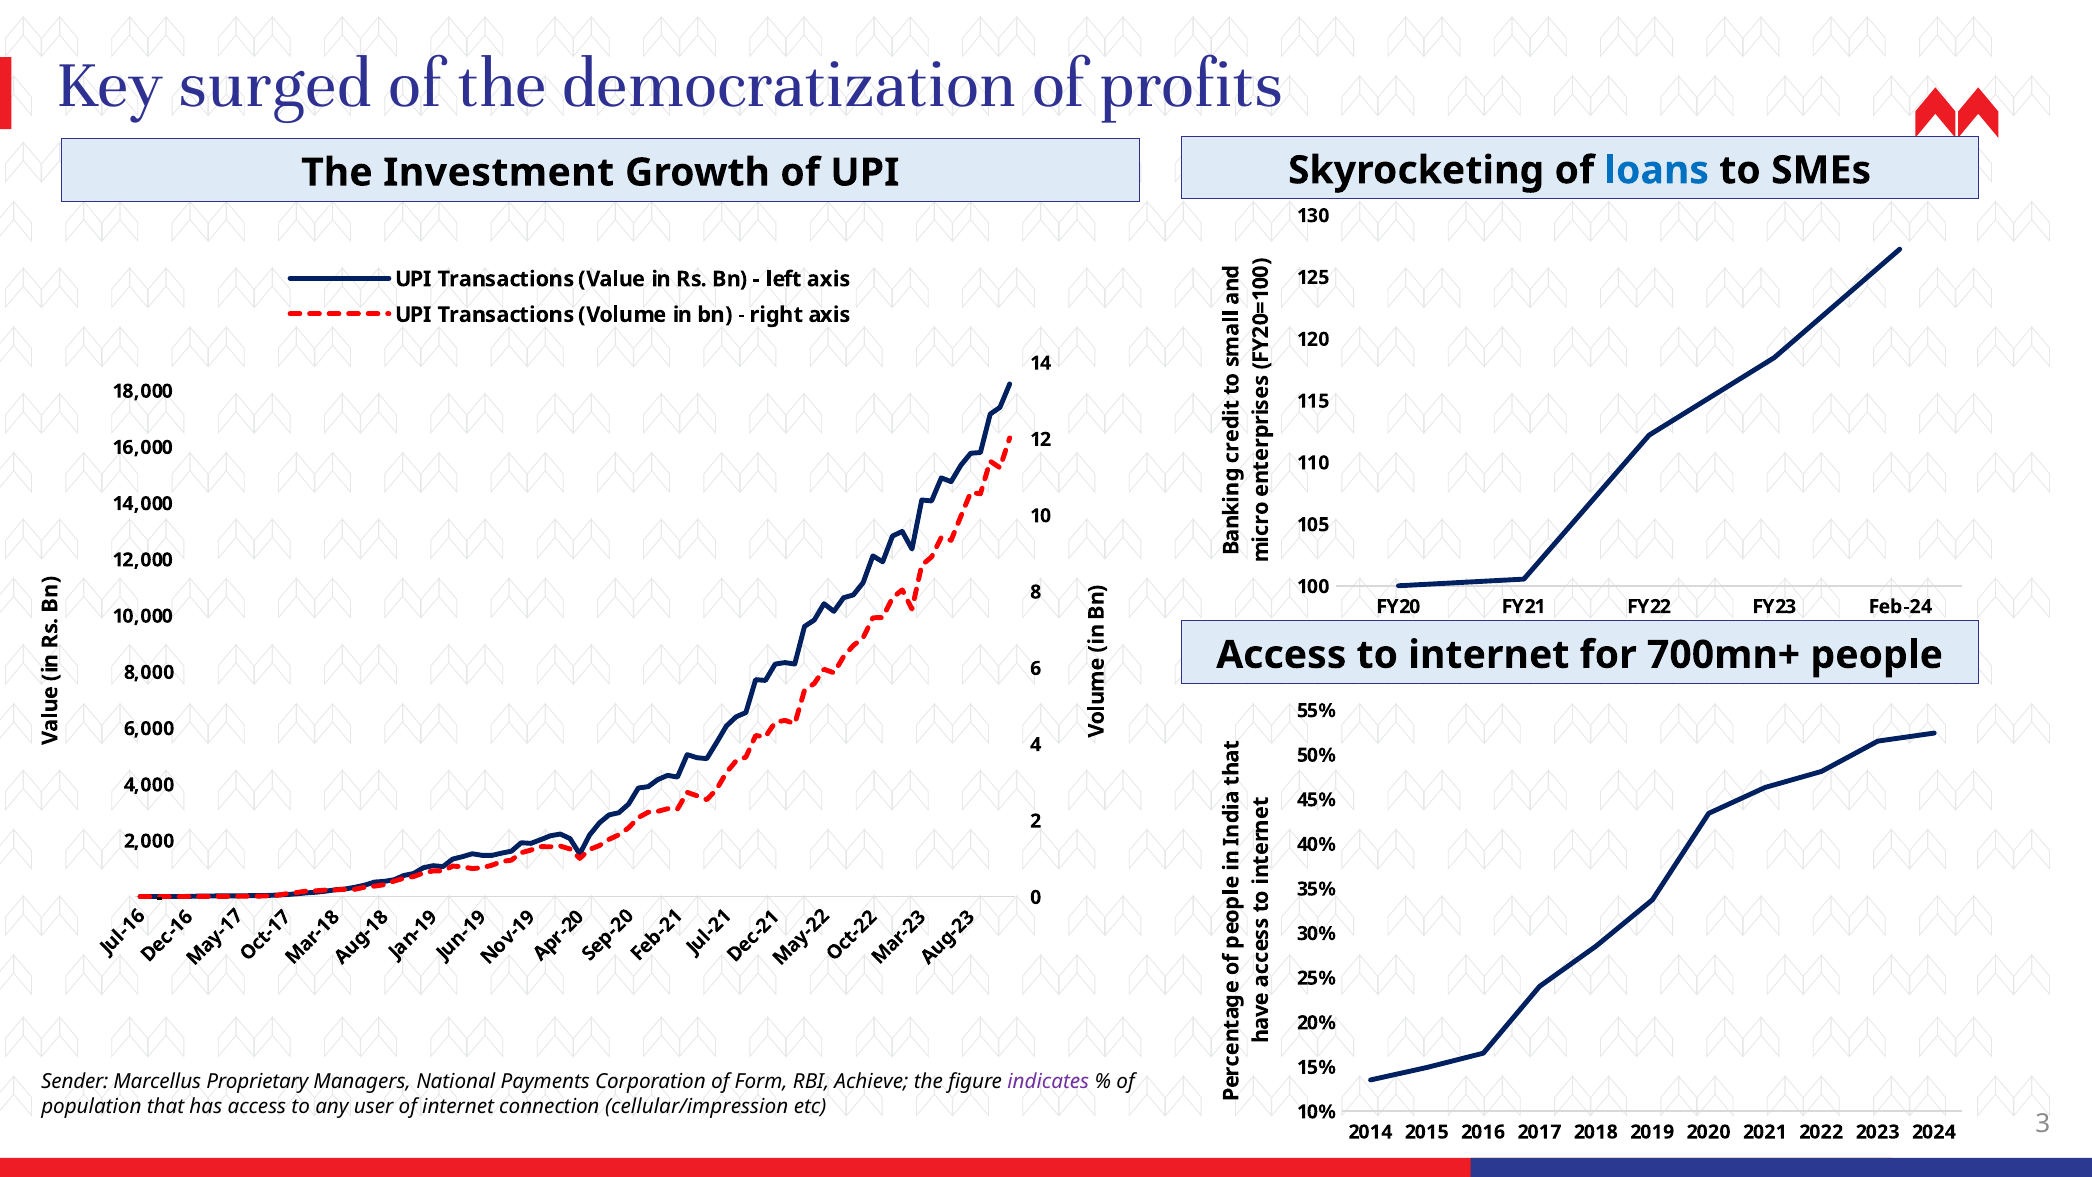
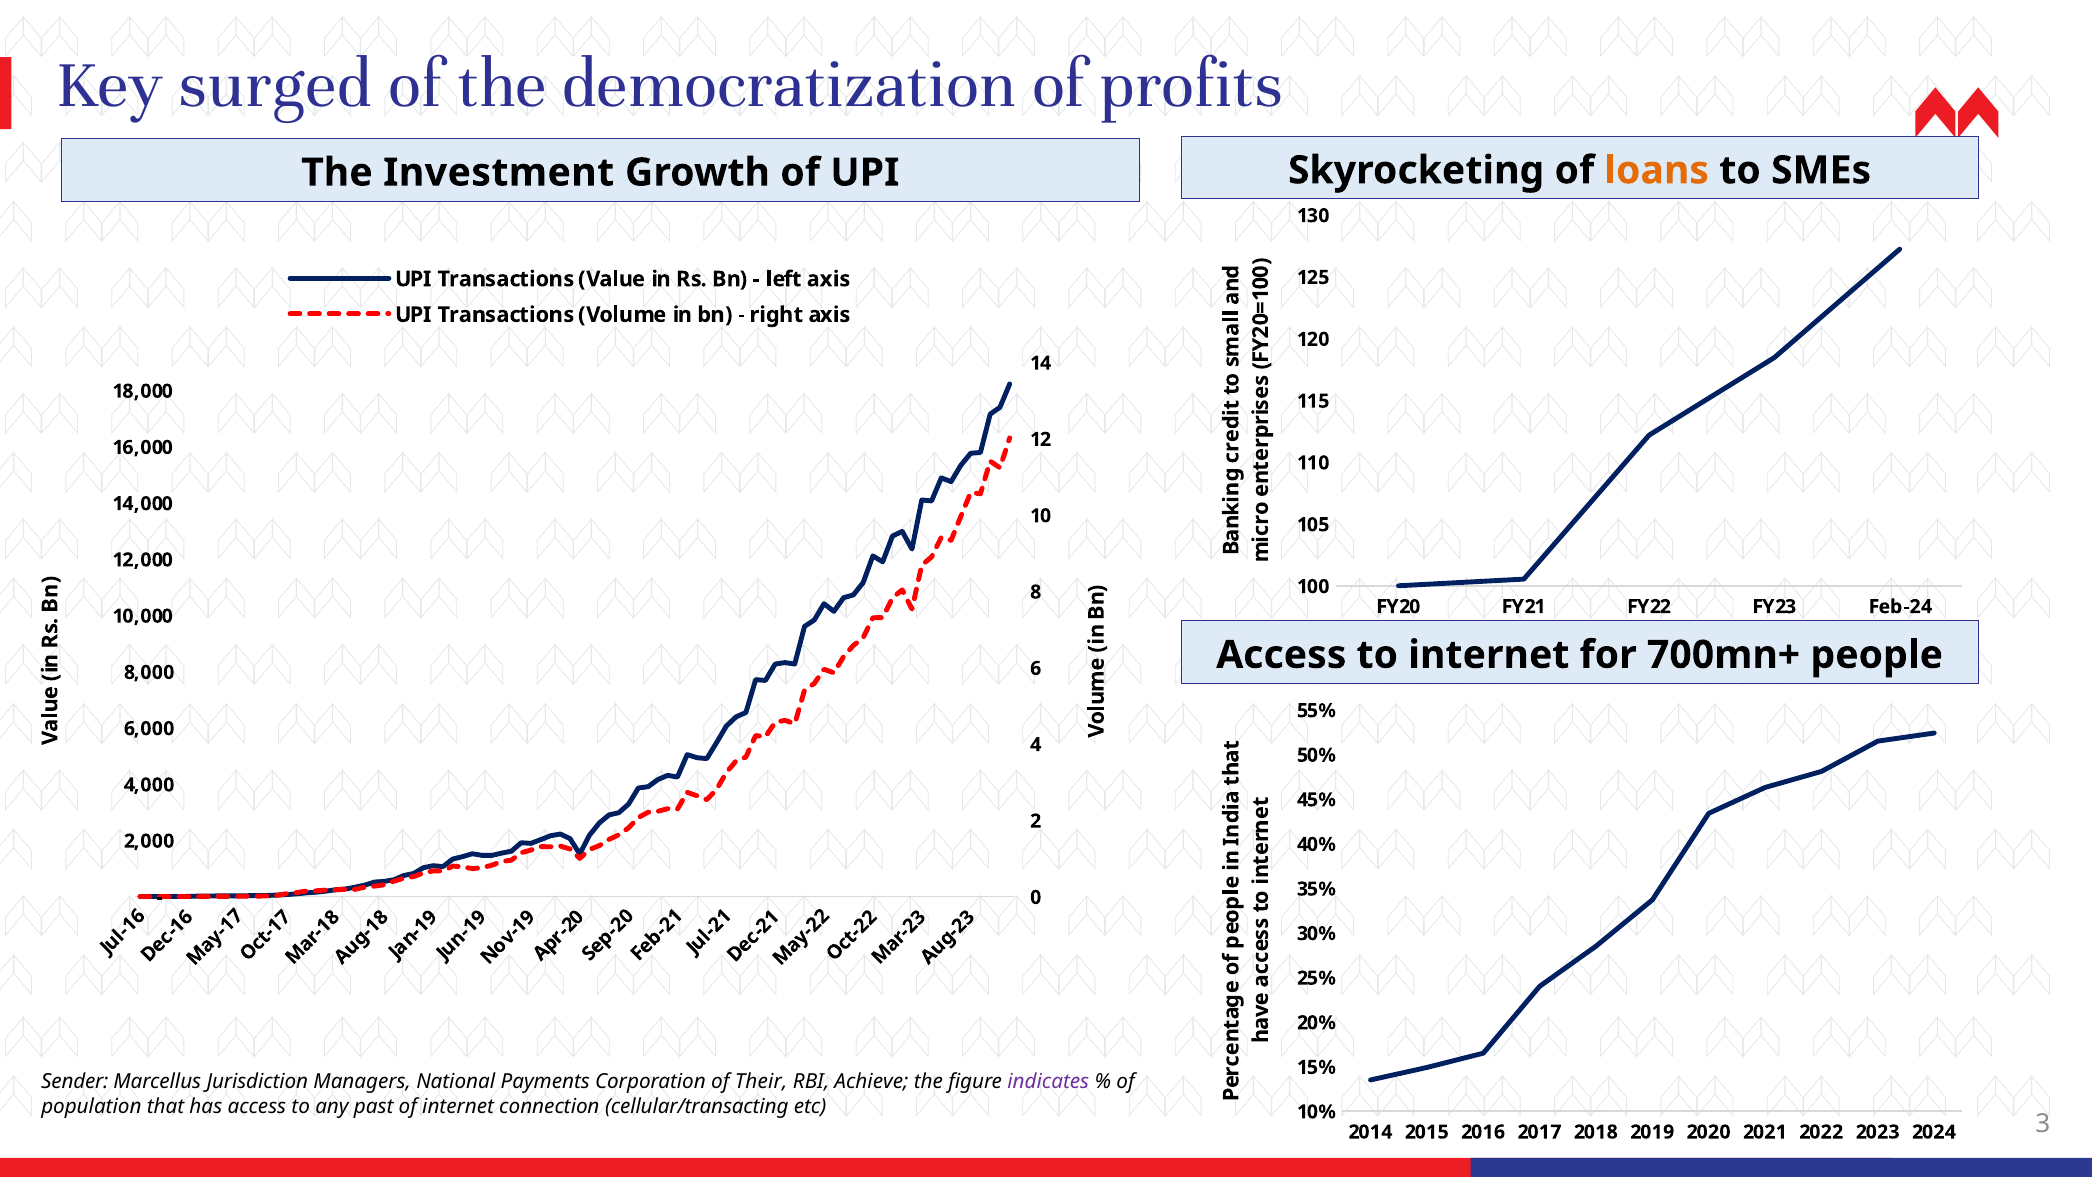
loans colour: blue -> orange (1657, 170)
Proprietary: Proprietary -> Jurisdiction (257, 1081)
Form: Form -> Their (761, 1081)
user: user -> past (374, 1106)
cellular/impression: cellular/impression -> cellular/transacting (697, 1106)
